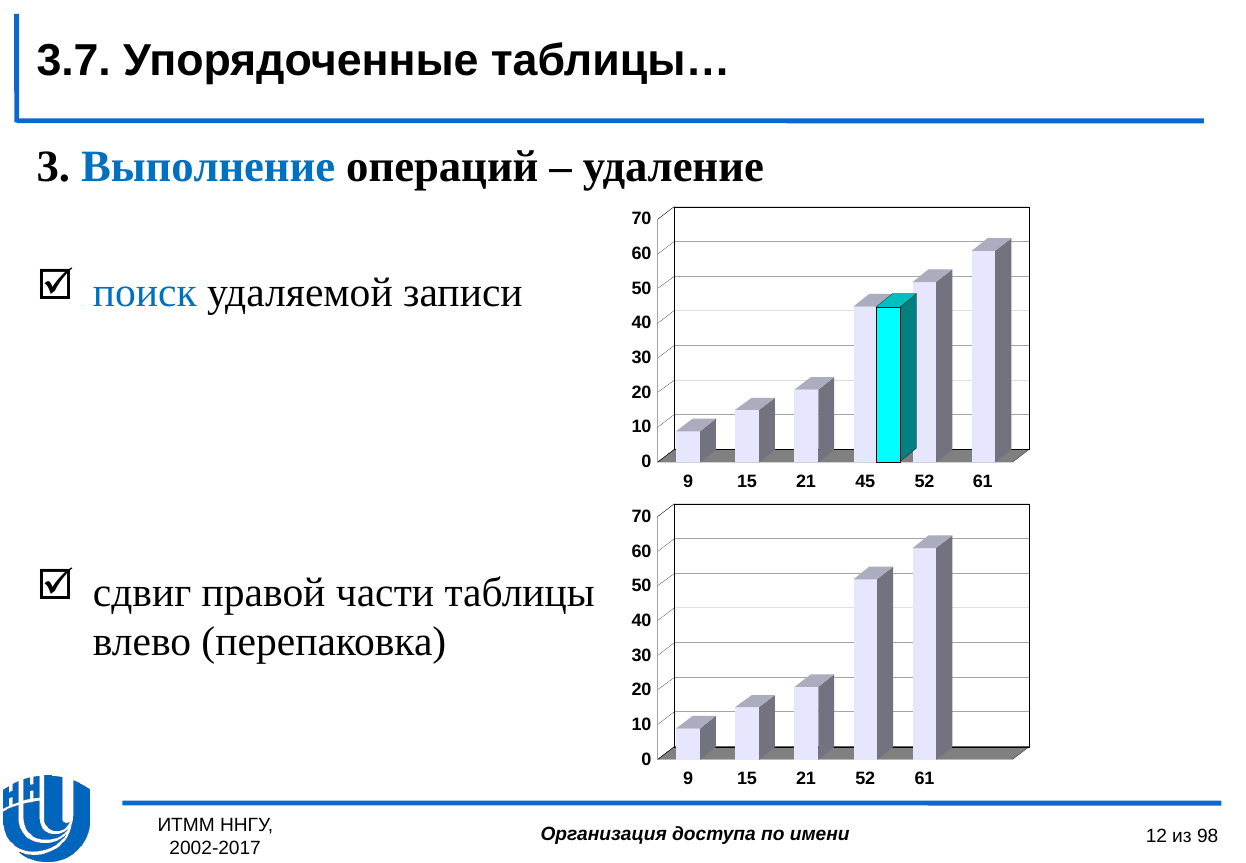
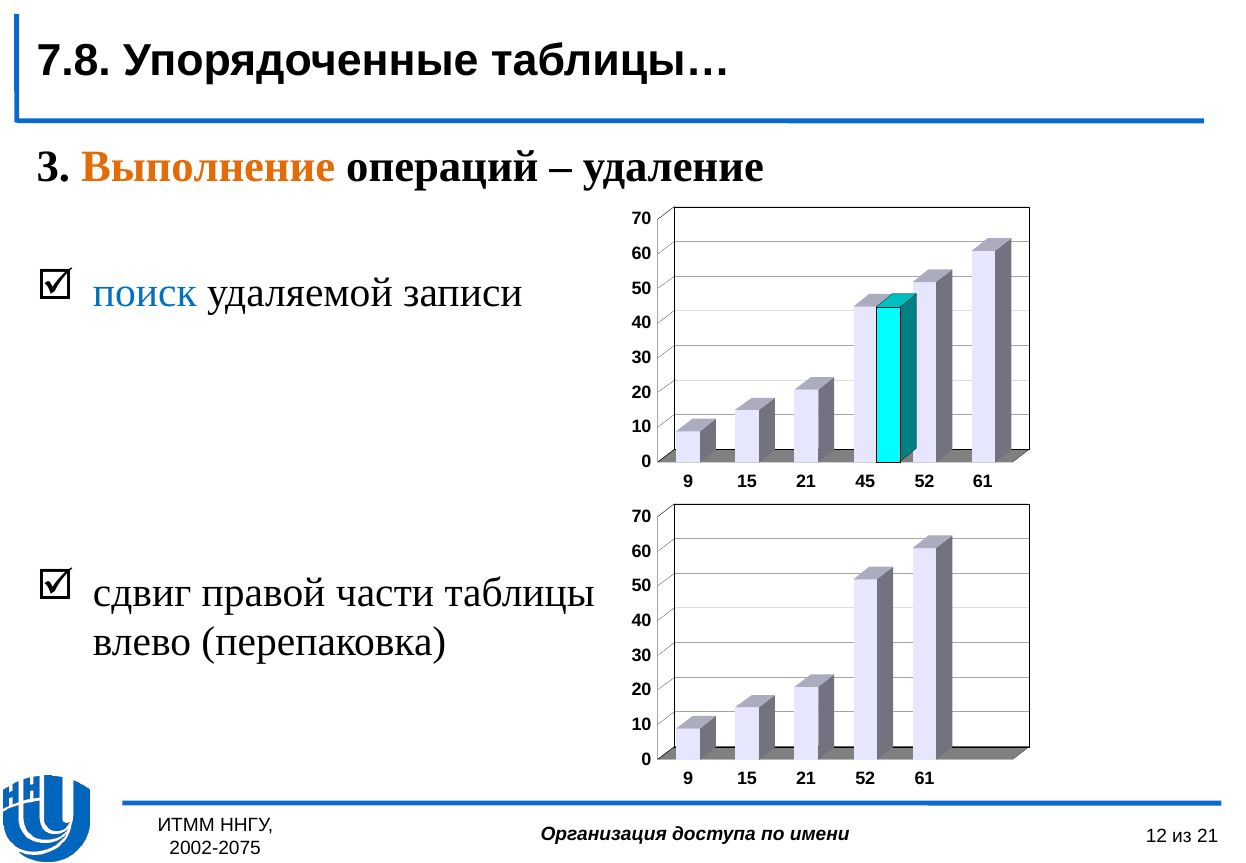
3.7: 3.7 -> 7.8 (74, 61)
Выполнение colour: blue -> orange (208, 167)
из 98: 98 -> 21 (1208, 836)
2002-2017: 2002-2017 -> 2002-2075 (215, 848)
